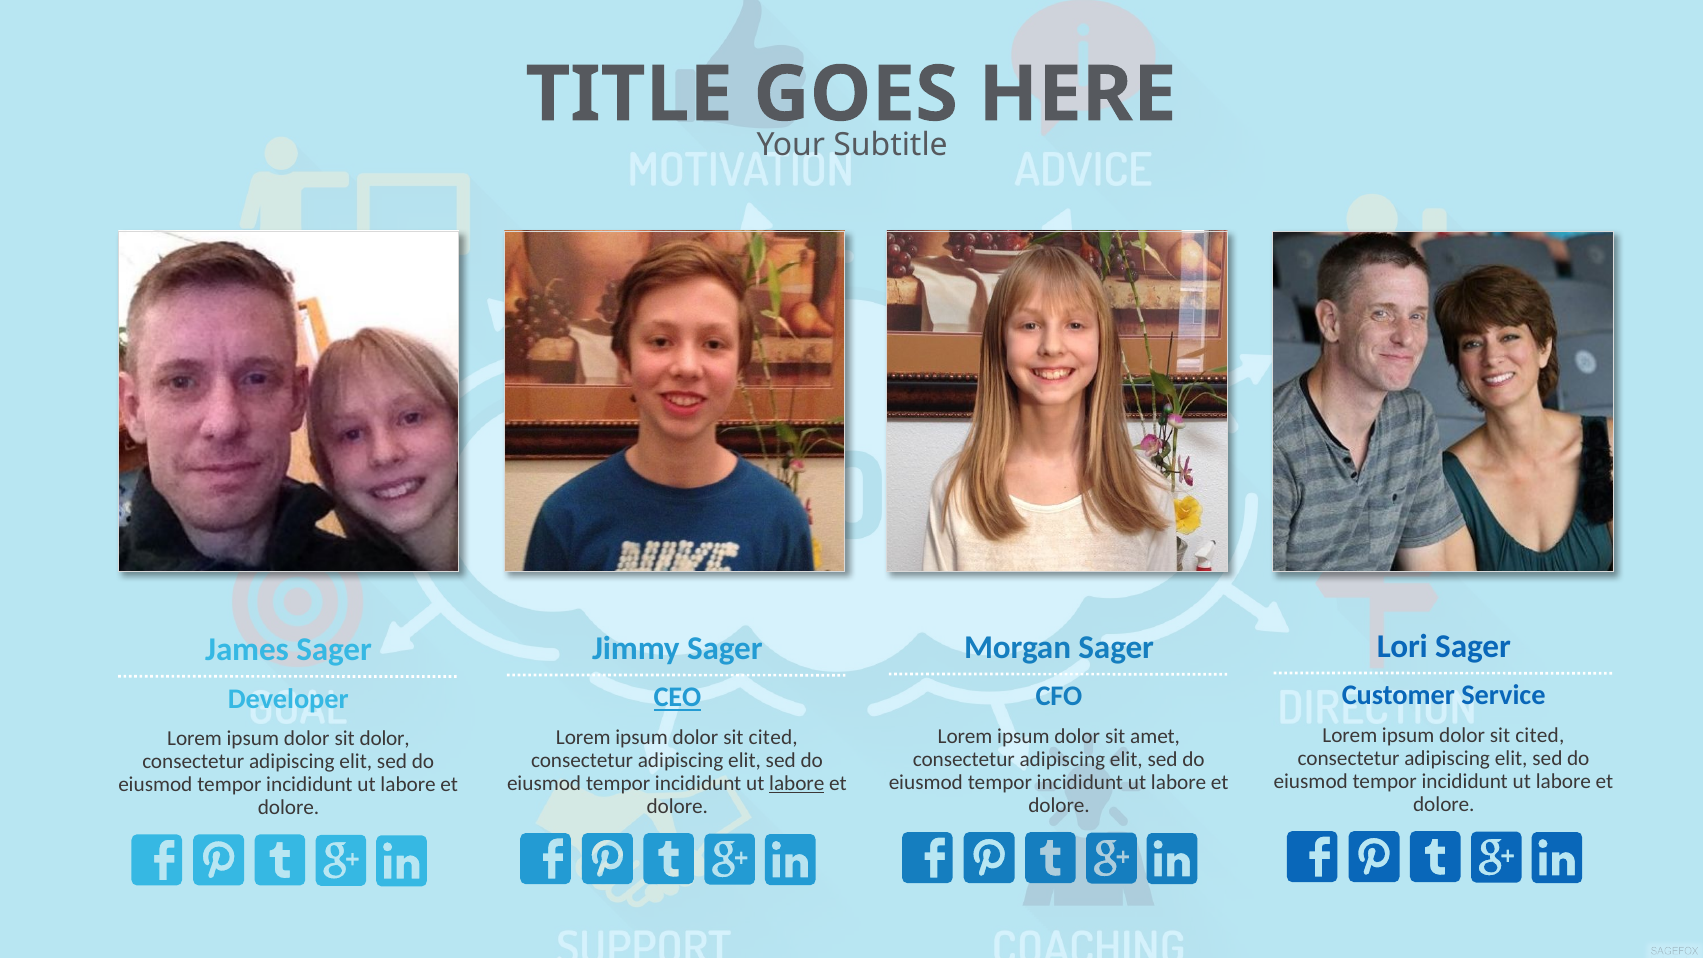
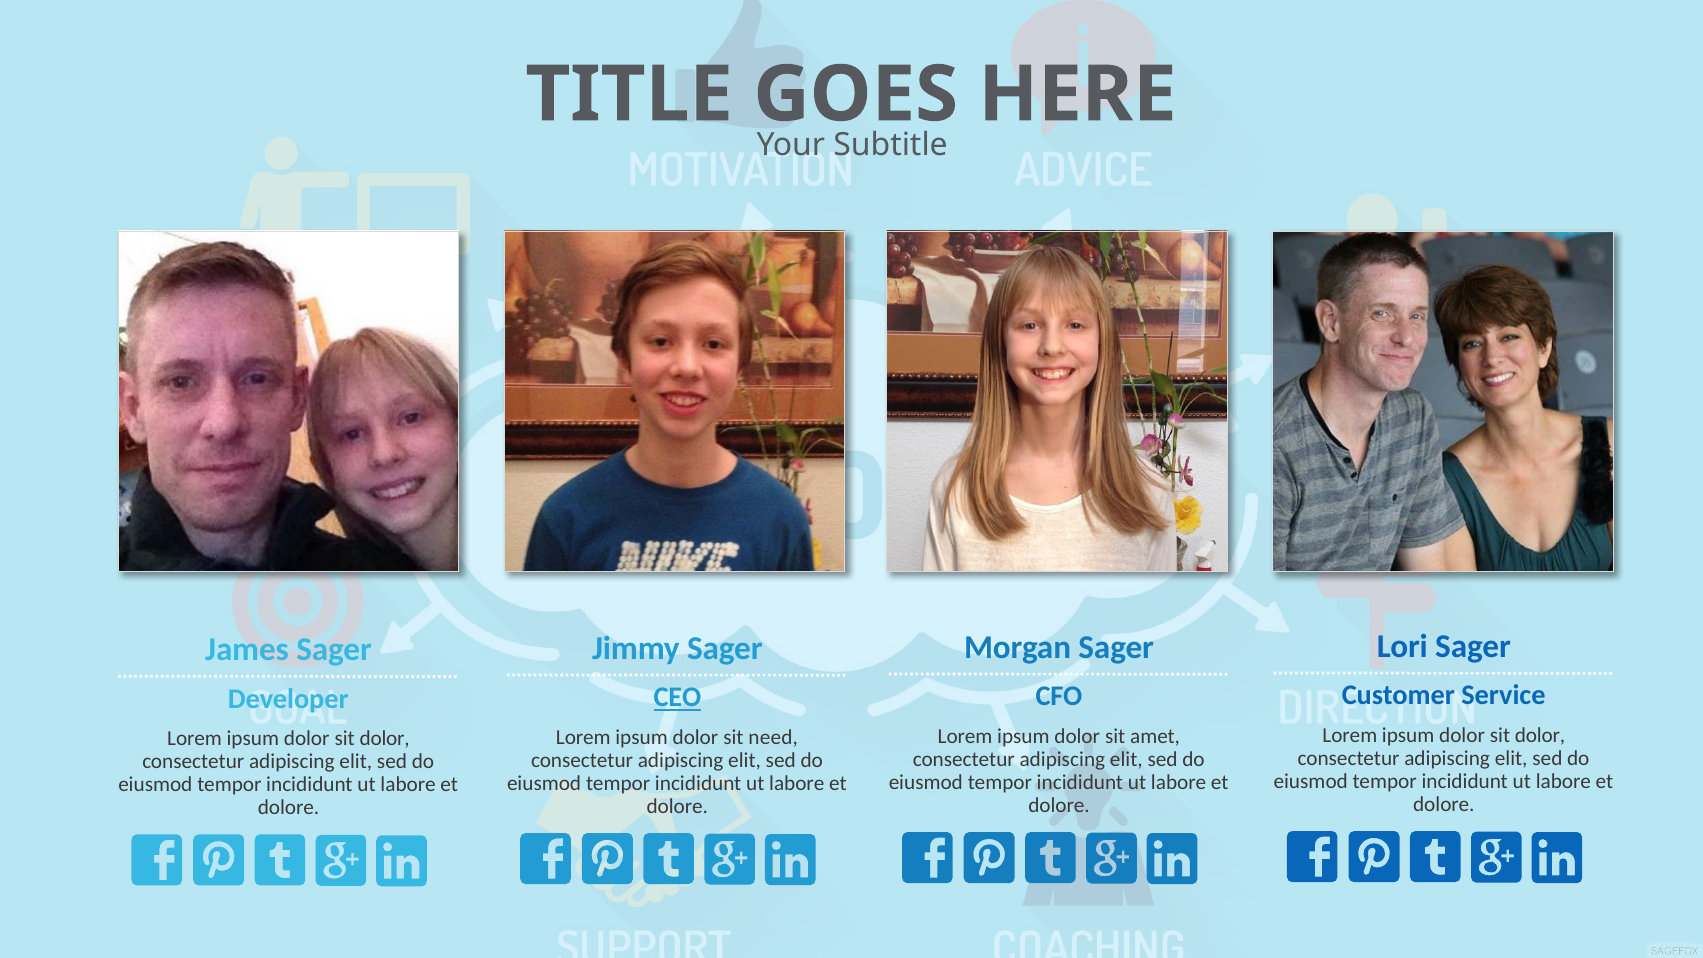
cited: cited -> dolor (1540, 736)
cited: cited -> need (773, 738)
labore underline: present -> none (797, 784)
